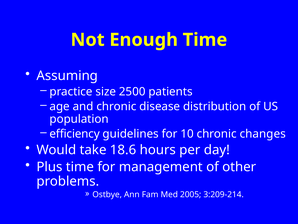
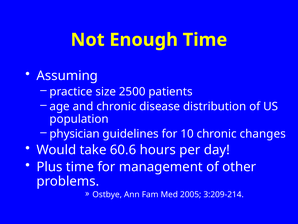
efficiency: efficiency -> physician (75, 134)
18.6: 18.6 -> 60.6 (123, 150)
